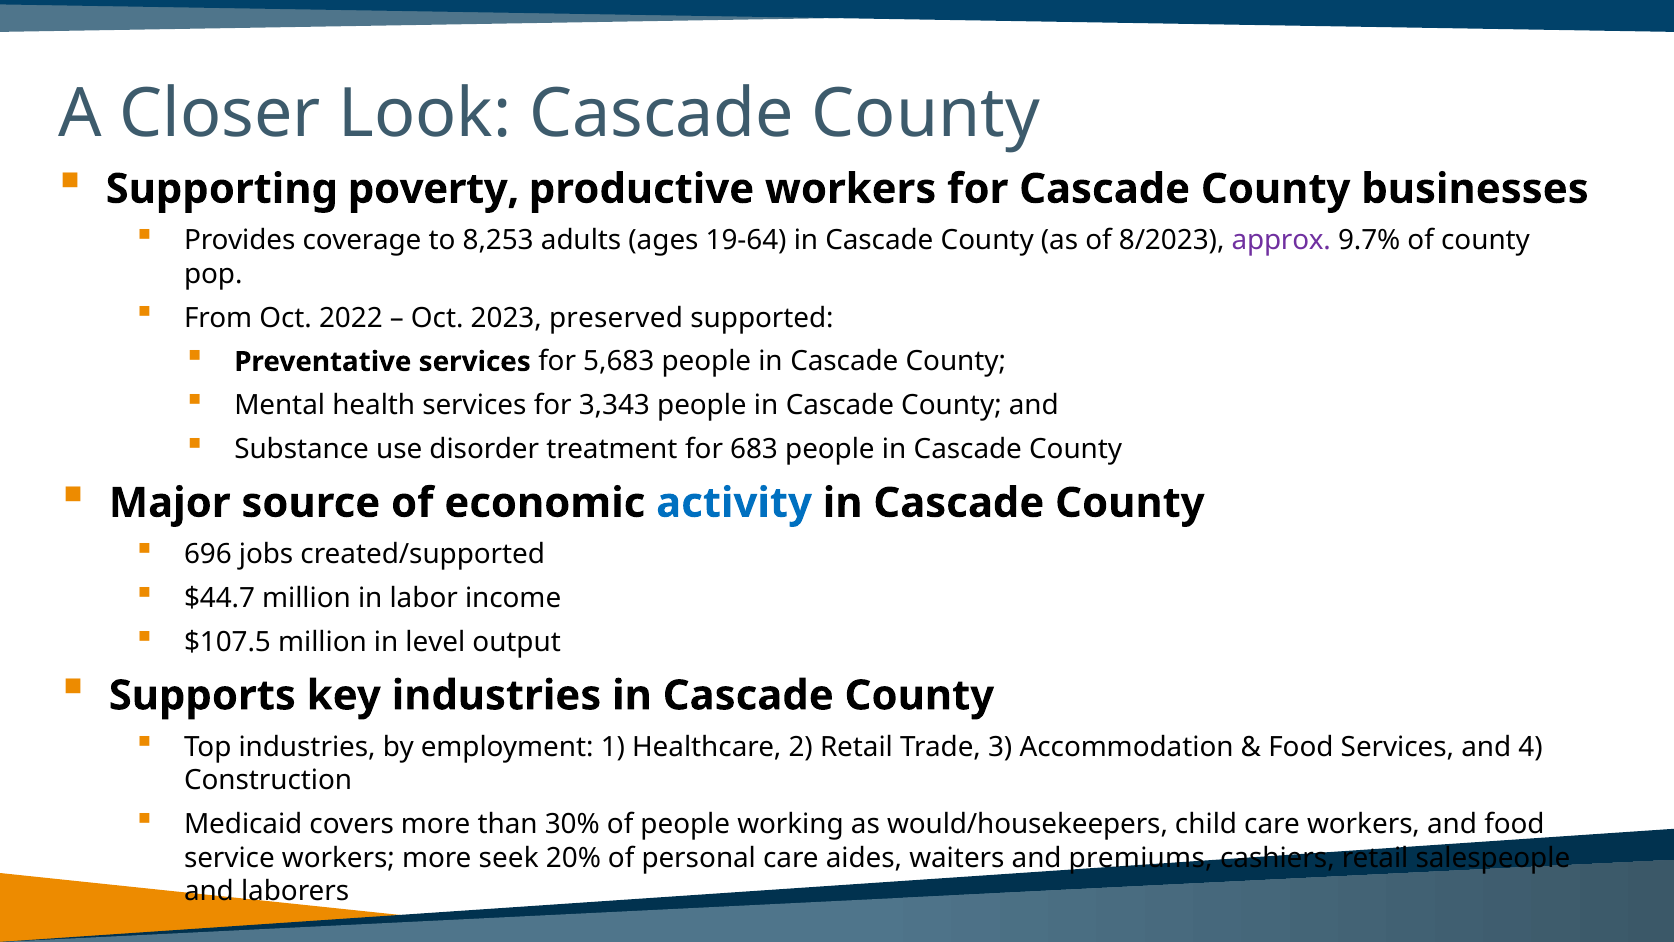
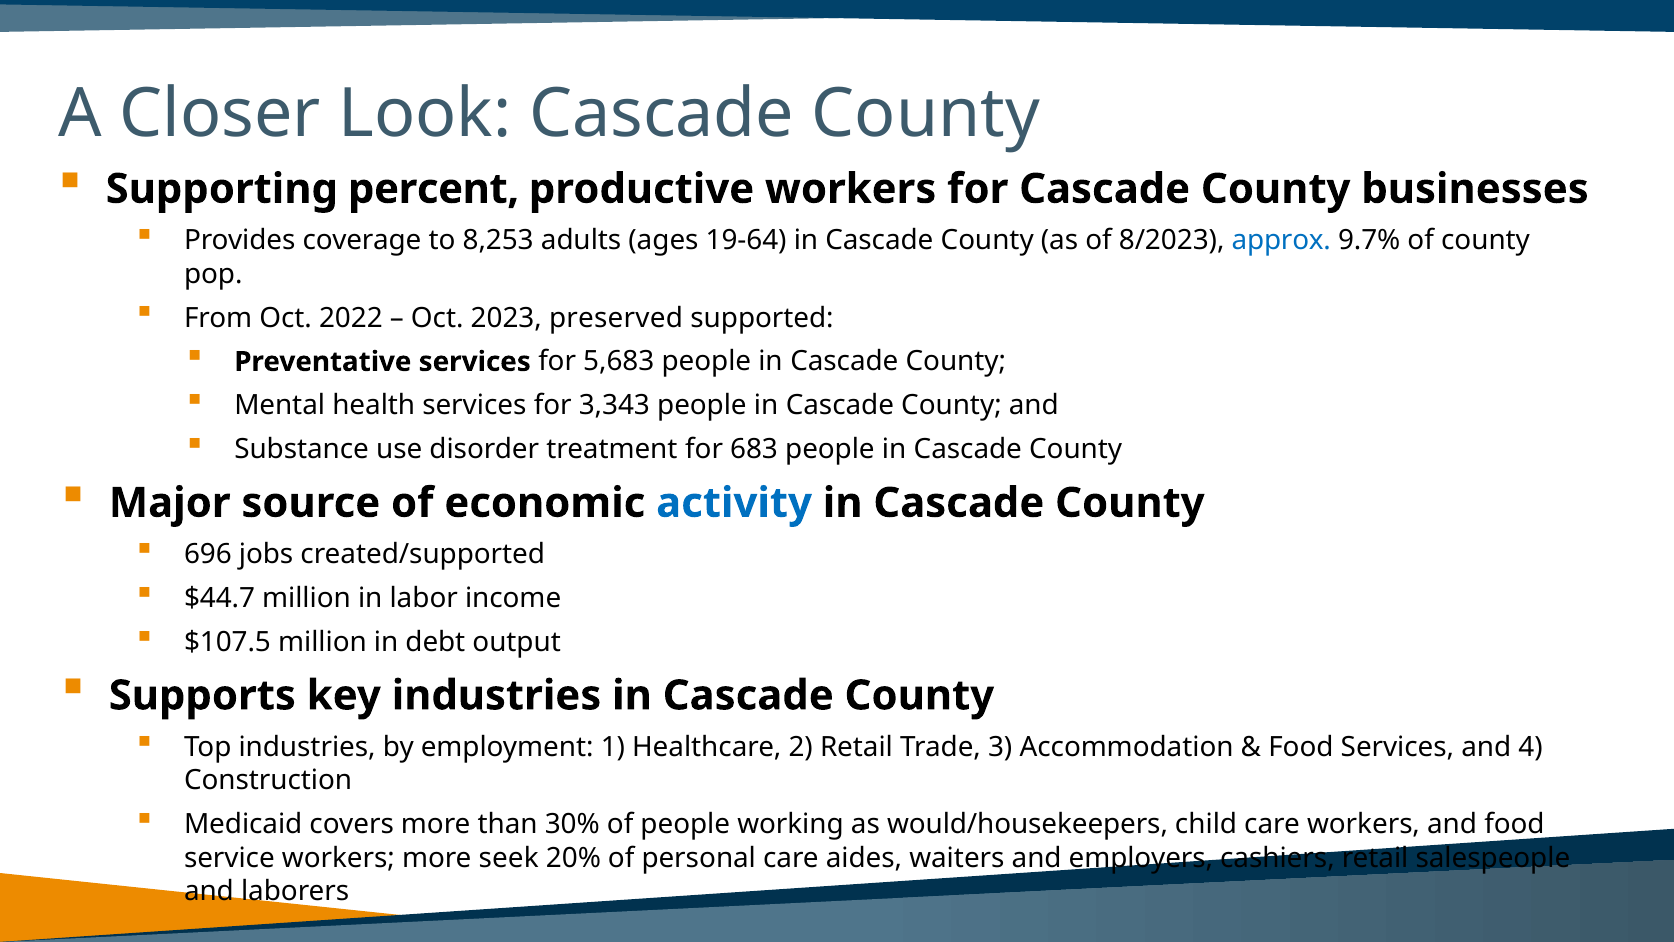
poverty: poverty -> percent (434, 189)
approx colour: purple -> blue (1281, 240)
level: level -> debt (435, 642)
premiums: premiums -> employers (1141, 858)
